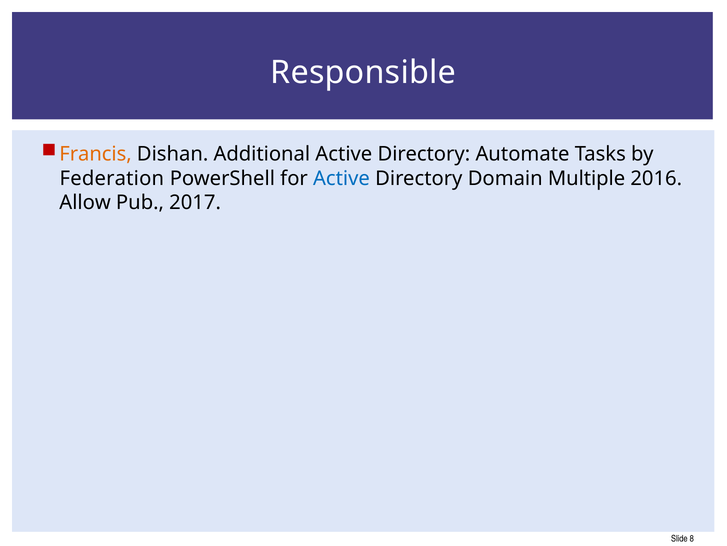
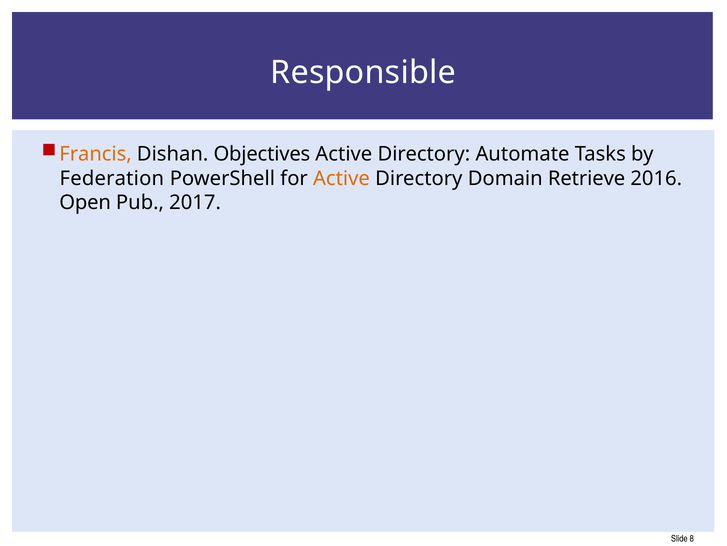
Additional: Additional -> Objectives (262, 154)
Active colour: blue -> orange (341, 178)
Multiple: Multiple -> Retrieve (587, 178)
Allow: Allow -> Open (85, 202)
